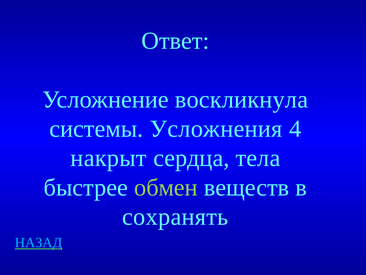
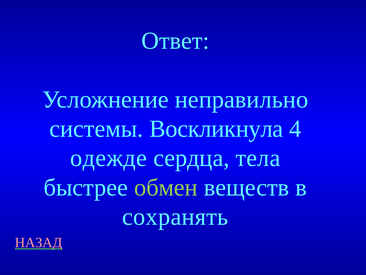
воскликнула: воскликнула -> неправильно (242, 99)
Усложнения: Усложнения -> Воскликнула (216, 129)
накрыт: накрыт -> одежде (109, 158)
НАЗАД colour: light blue -> pink (39, 242)
